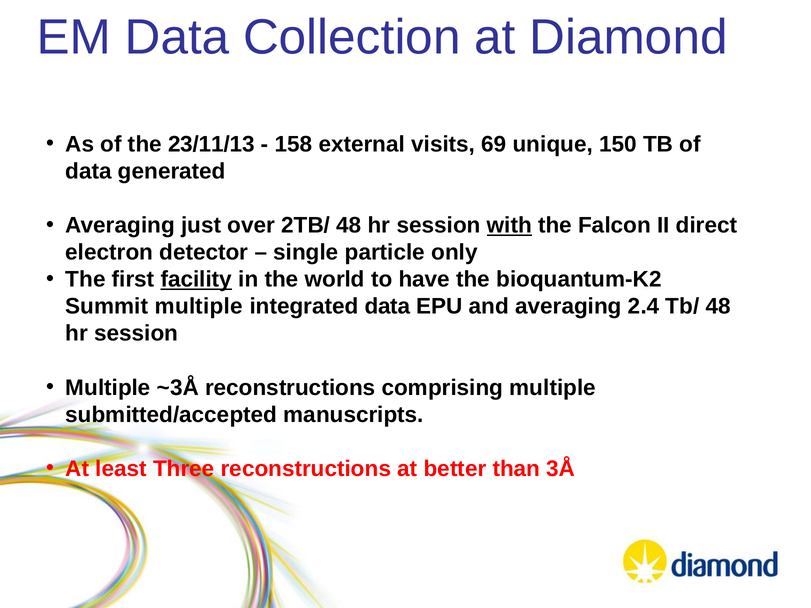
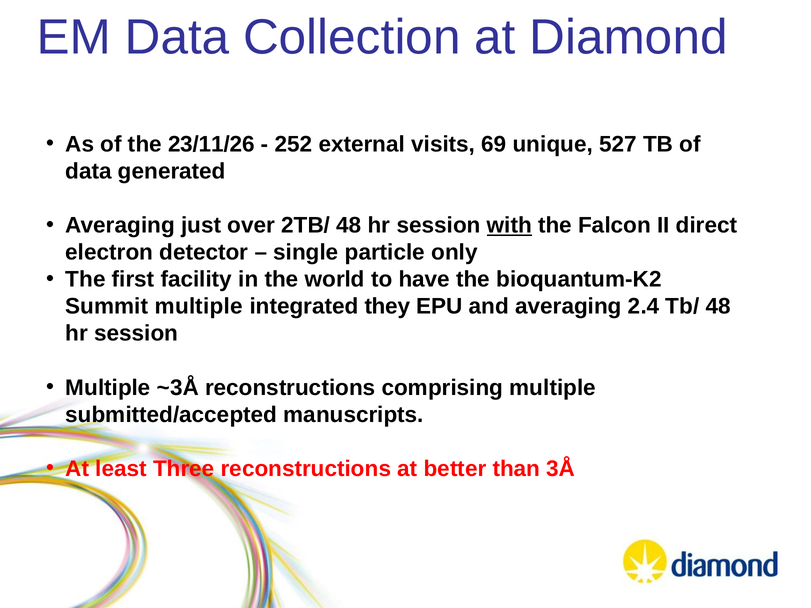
23/11/13: 23/11/13 -> 23/11/26 (211, 144)
158: 158 -> 252 (294, 144)
150: 150 -> 527 (618, 144)
facility underline: present -> none (196, 280)
integrated data: data -> they (387, 307)
